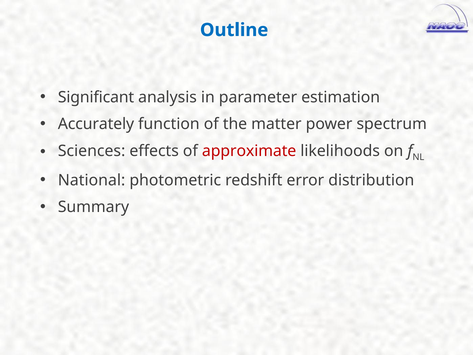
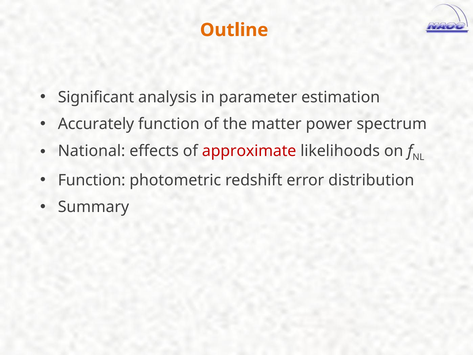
Outline colour: blue -> orange (234, 30)
Sciences: Sciences -> National (92, 151)
National: National -> Function (92, 180)
